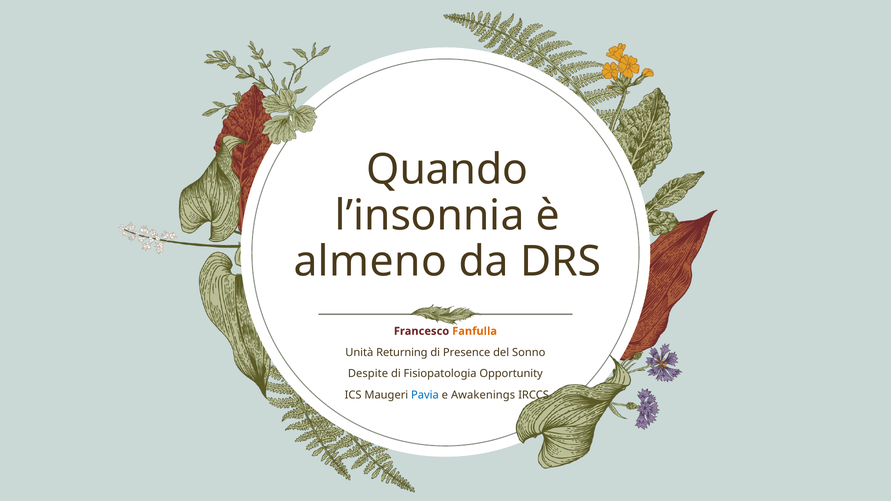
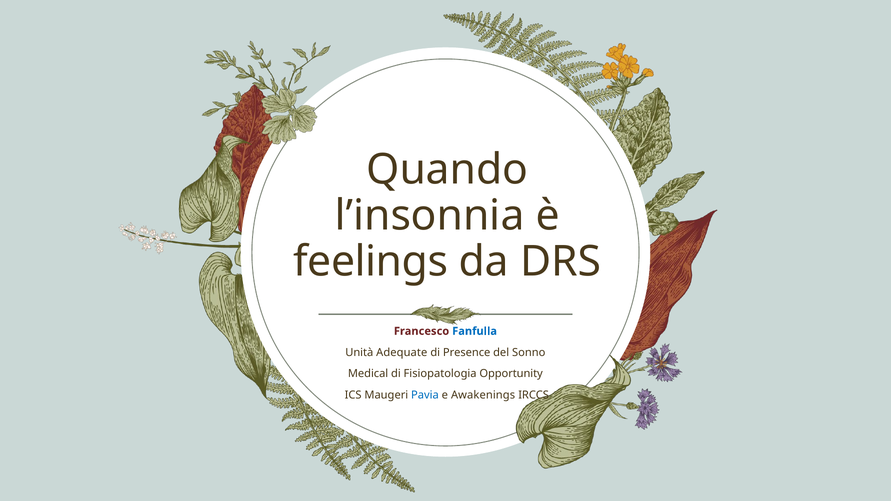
almeno: almeno -> feelings (371, 262)
Fanfulla colour: orange -> blue (475, 331)
Returning: Returning -> Adequate (402, 353)
Despite: Despite -> Medical (368, 374)
